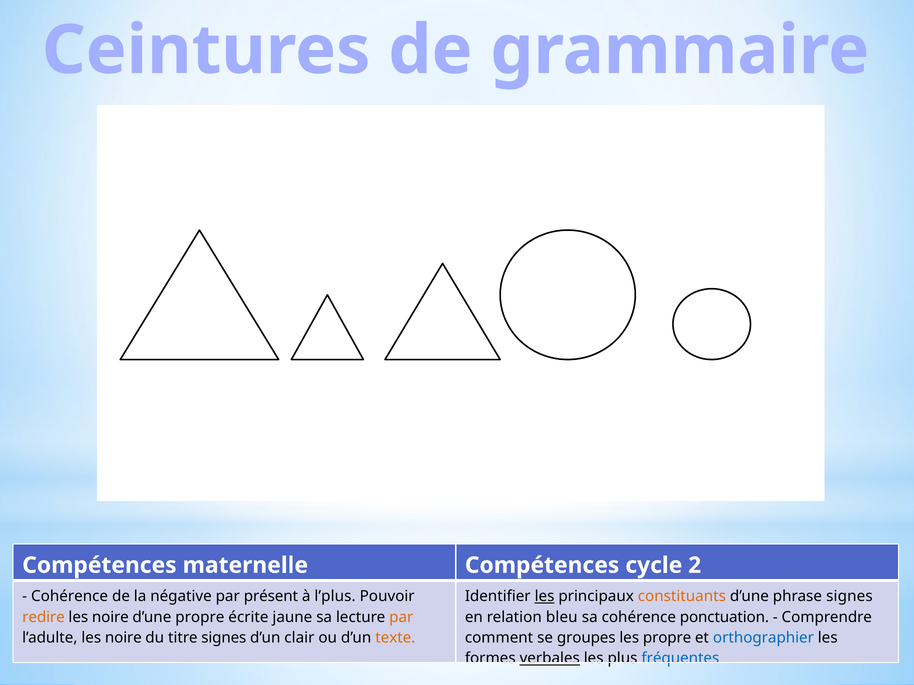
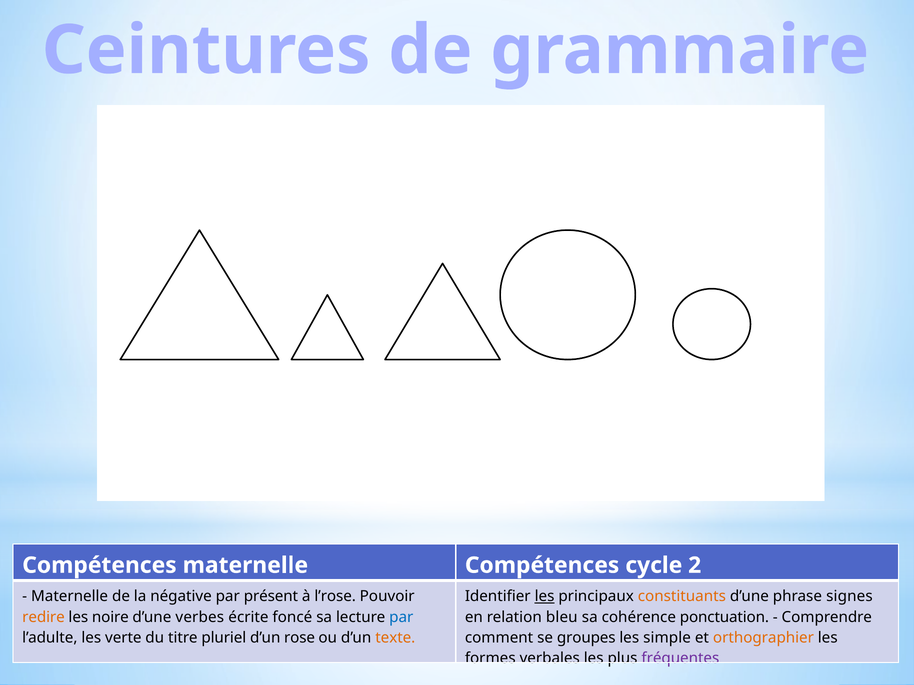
Cohérence: Cohérence -> Maternelle (70, 597)
l’plus: l’plus -> l’rose (335, 597)
d’une propre: propre -> verbes (200, 617)
jaune: jaune -> foncé (292, 617)
par colour: orange -> blue (401, 617)
l’adulte les noire: noire -> verte (123, 638)
titre signes: signes -> pluriel (224, 638)
clair: clair -> rose (300, 638)
les propre: propre -> simple (667, 638)
orthographier colour: blue -> orange (763, 638)
verbales underline: present -> none (550, 659)
fréquentes colour: blue -> purple (680, 659)
